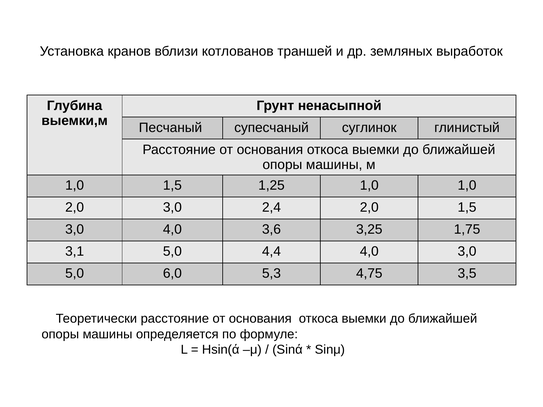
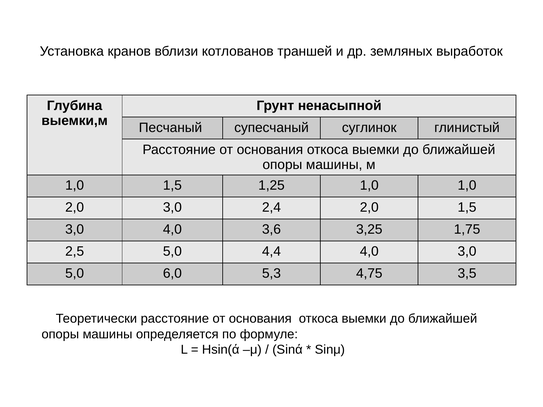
3,1: 3,1 -> 2,5 (75, 252)
